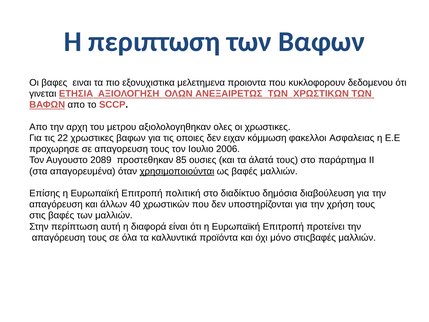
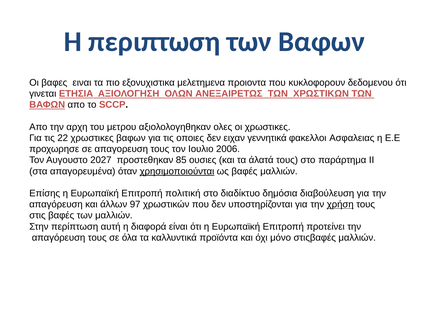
κόμμωση: κόμμωση -> γεννητικά (267, 138)
2089: 2089 -> 2027 (101, 160)
40: 40 -> 97 (135, 204)
χρήση underline: none -> present (340, 204)
